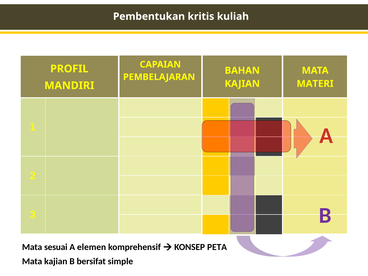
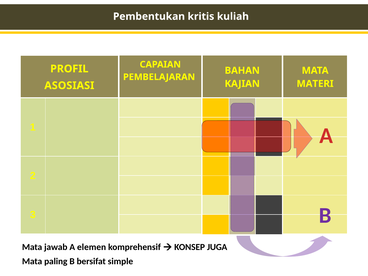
MANDIRI: MANDIRI -> ASOSIASI (69, 86)
sesuai: sesuai -> jawab (56, 247)
PETA: PETA -> JUGA (217, 247)
Mata kajian: kajian -> paling (56, 261)
